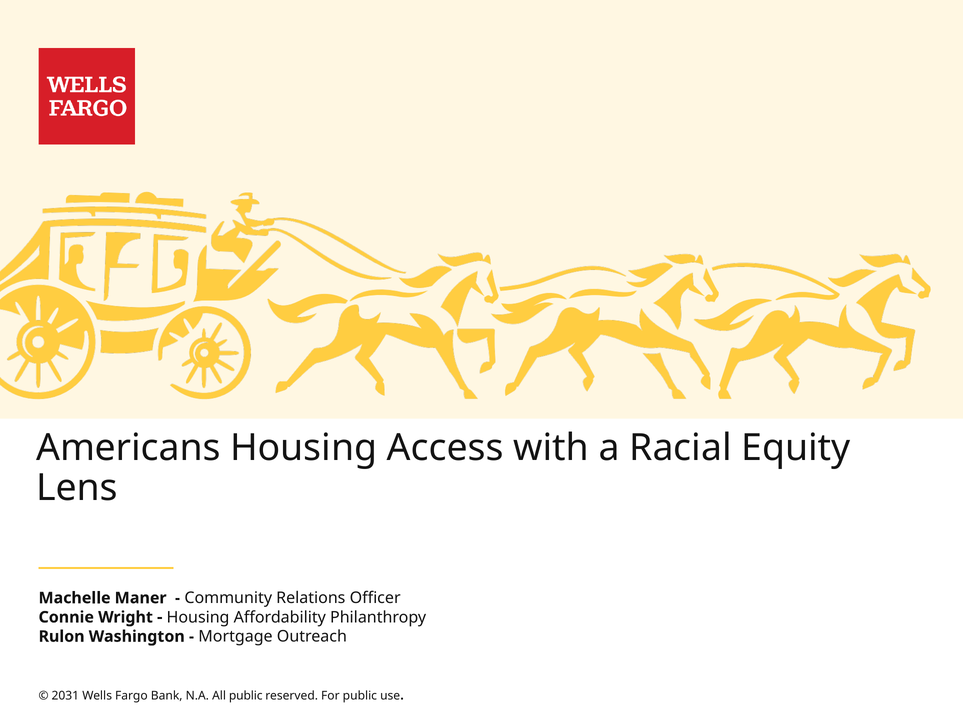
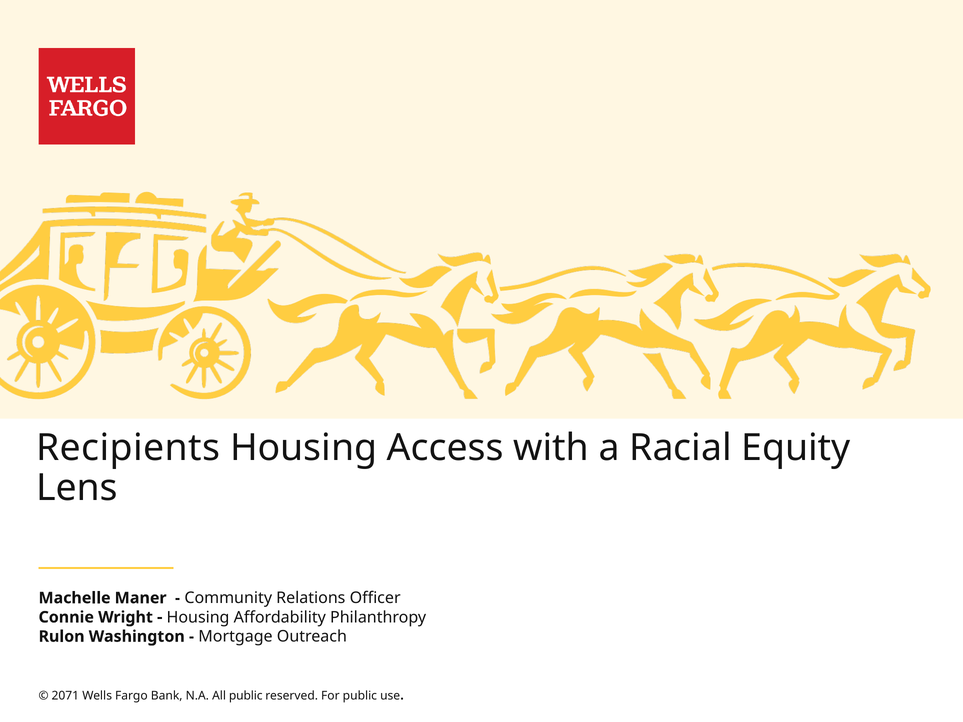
Americans: Americans -> Recipients (128, 448)
2031: 2031 -> 2071 (65, 696)
